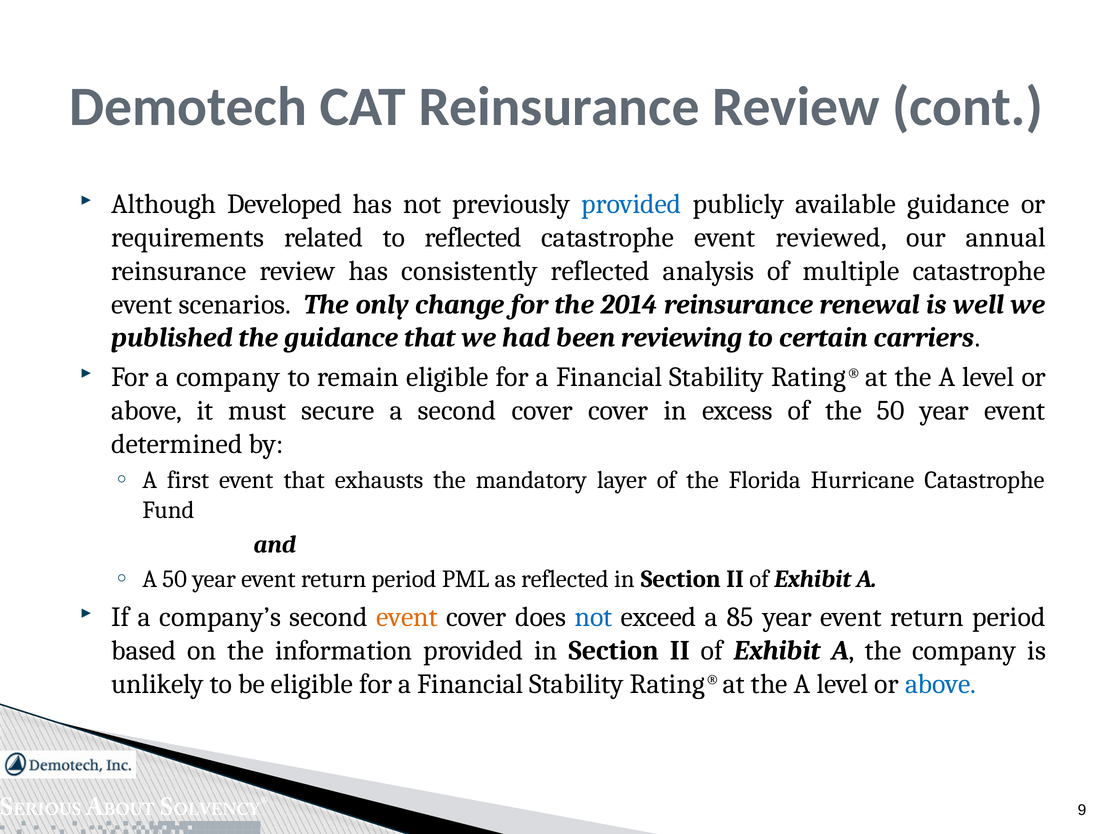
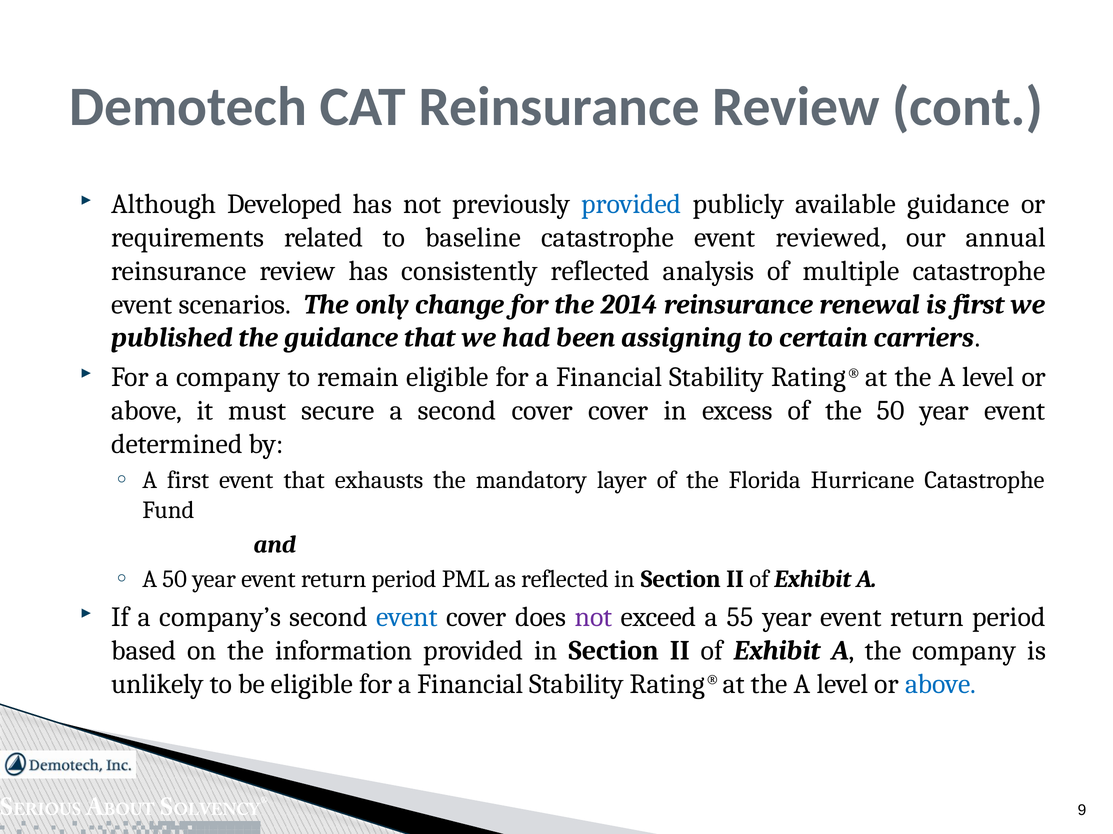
to reflected: reflected -> baseline (473, 238)
is well: well -> first (979, 305)
reviewing: reviewing -> assigning (682, 338)
event colour: orange -> blue (407, 618)
not colour: blue -> purple (593, 618)
85: 85 -> 55 (740, 618)
